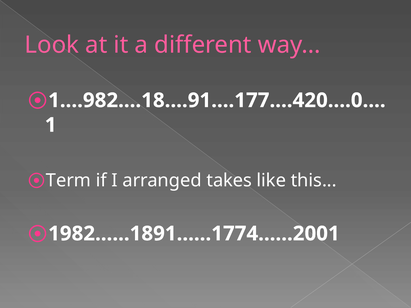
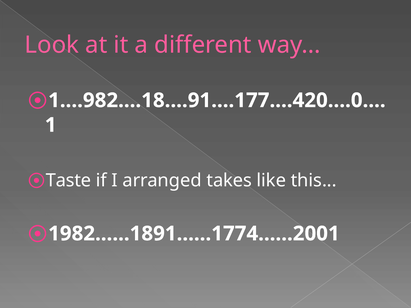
Term: Term -> Taste (69, 181)
